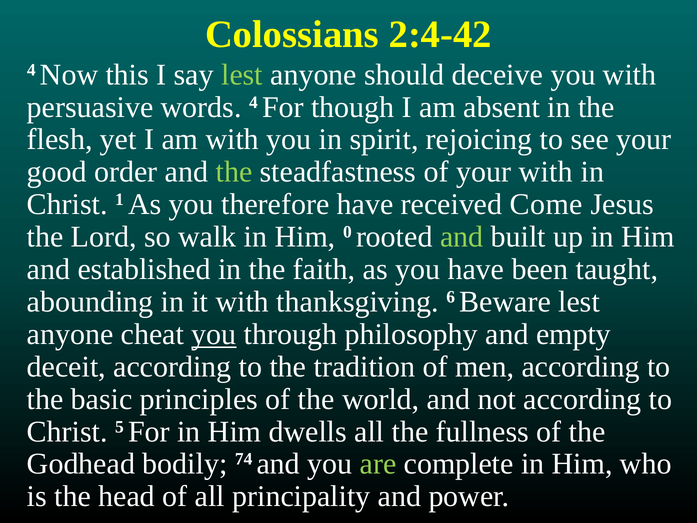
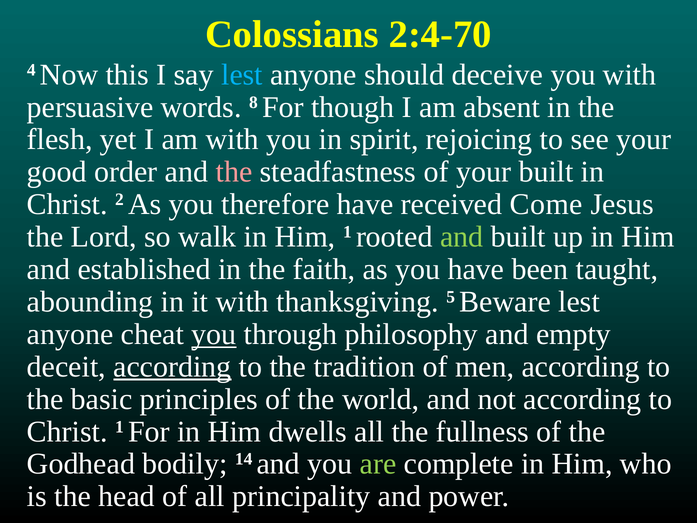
2:4-42: 2:4-42 -> 2:4-70 (440, 35)
lest colour: light green -> light blue (242, 75)
words 4: 4 -> 8 (253, 102)
the colour: light green -> pink (234, 172)
your with: with -> built (546, 172)
1: 1 -> 2 (119, 200)
Him 0: 0 -> 1 (347, 232)
6: 6 -> 5 (451, 297)
according underline: none -> present (172, 367)
Christ 5: 5 -> 1 (119, 427)
74: 74 -> 14 (244, 459)
